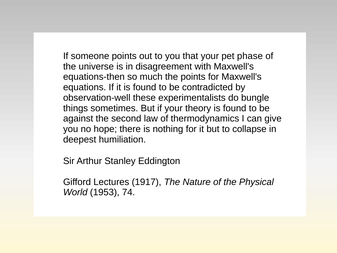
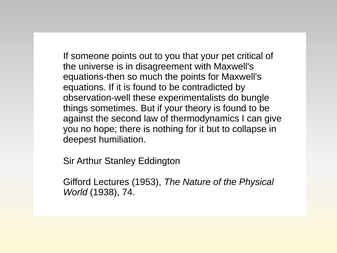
phase: phase -> critical (250, 56)
1917: 1917 -> 1953 (147, 182)
1953: 1953 -> 1938 (105, 192)
